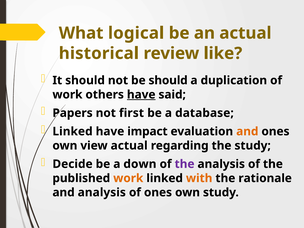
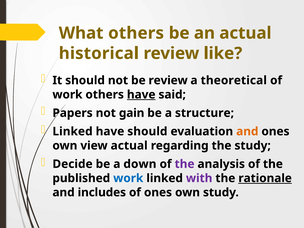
What logical: logical -> others (136, 33)
be should: should -> review (168, 80)
duplication: duplication -> theoretical (234, 80)
first: first -> gain (132, 113)
database: database -> structure (204, 113)
have impact: impact -> should (147, 131)
work colour: orange -> blue (128, 178)
with colour: orange -> purple (199, 178)
rationale underline: none -> present (265, 178)
and analysis: analysis -> includes (102, 192)
